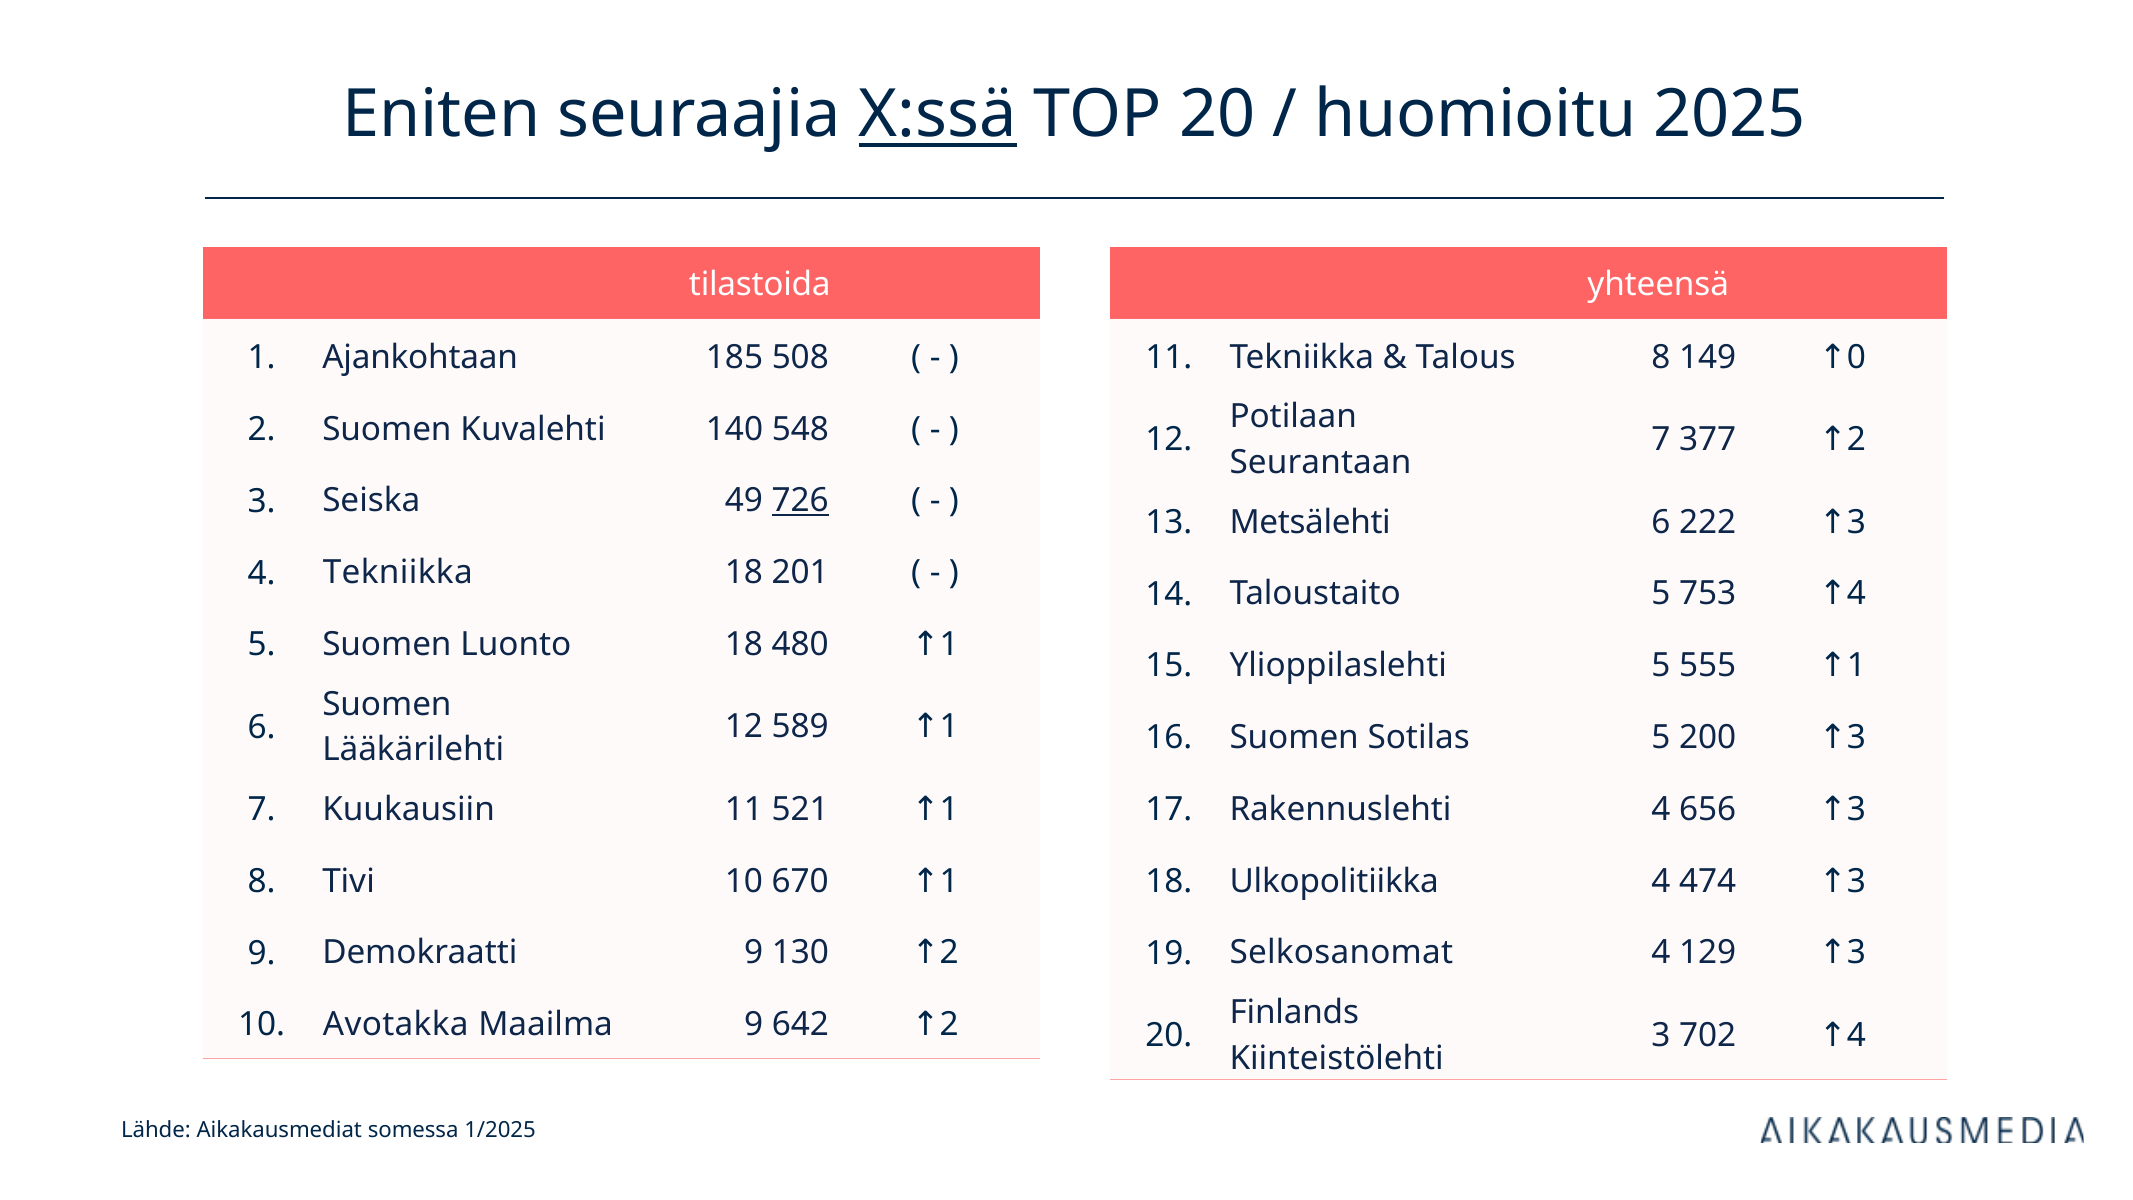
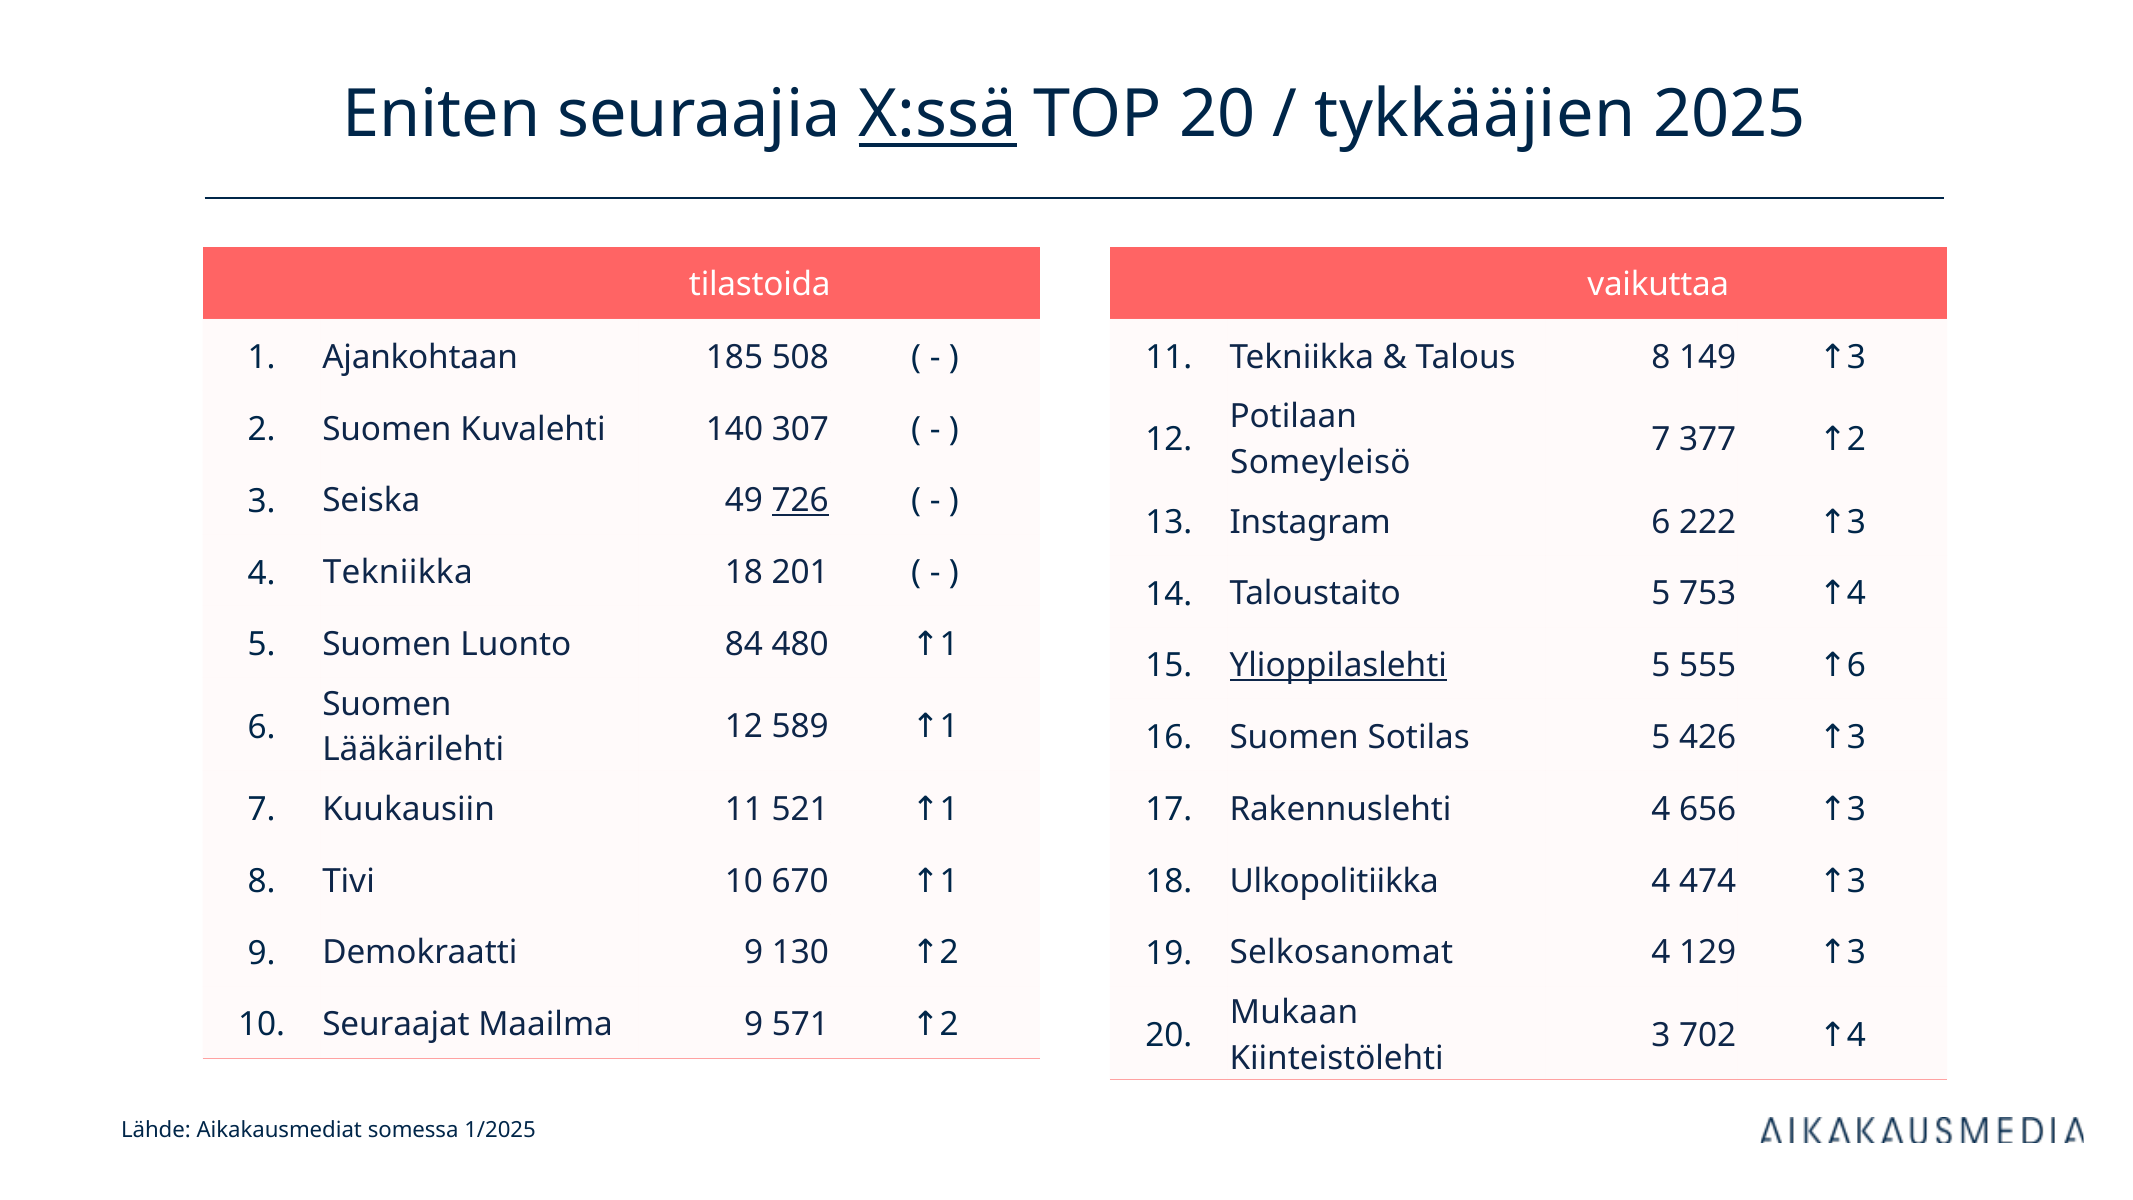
huomioitu: huomioitu -> tykkääjien (1475, 115)
yhteensä: yhteensä -> vaikuttaa (1658, 285)
0: 0 -> 3 (1856, 357)
548: 548 -> 307 (800, 429)
Seurantaan: Seurantaan -> Someyleisö (1320, 462)
Metsälehti: Metsälehti -> Instagram (1310, 522)
Luonto 18: 18 -> 84 (744, 644)
Ylioppilaslehti underline: none -> present (1338, 666)
1: 1 -> 6 (1856, 666)
200: 200 -> 426 (1708, 737)
Finlands: Finlands -> Mukaan (1294, 1012)
Avotakka: Avotakka -> Seuraajat (396, 1025)
642: 642 -> 571 (800, 1025)
